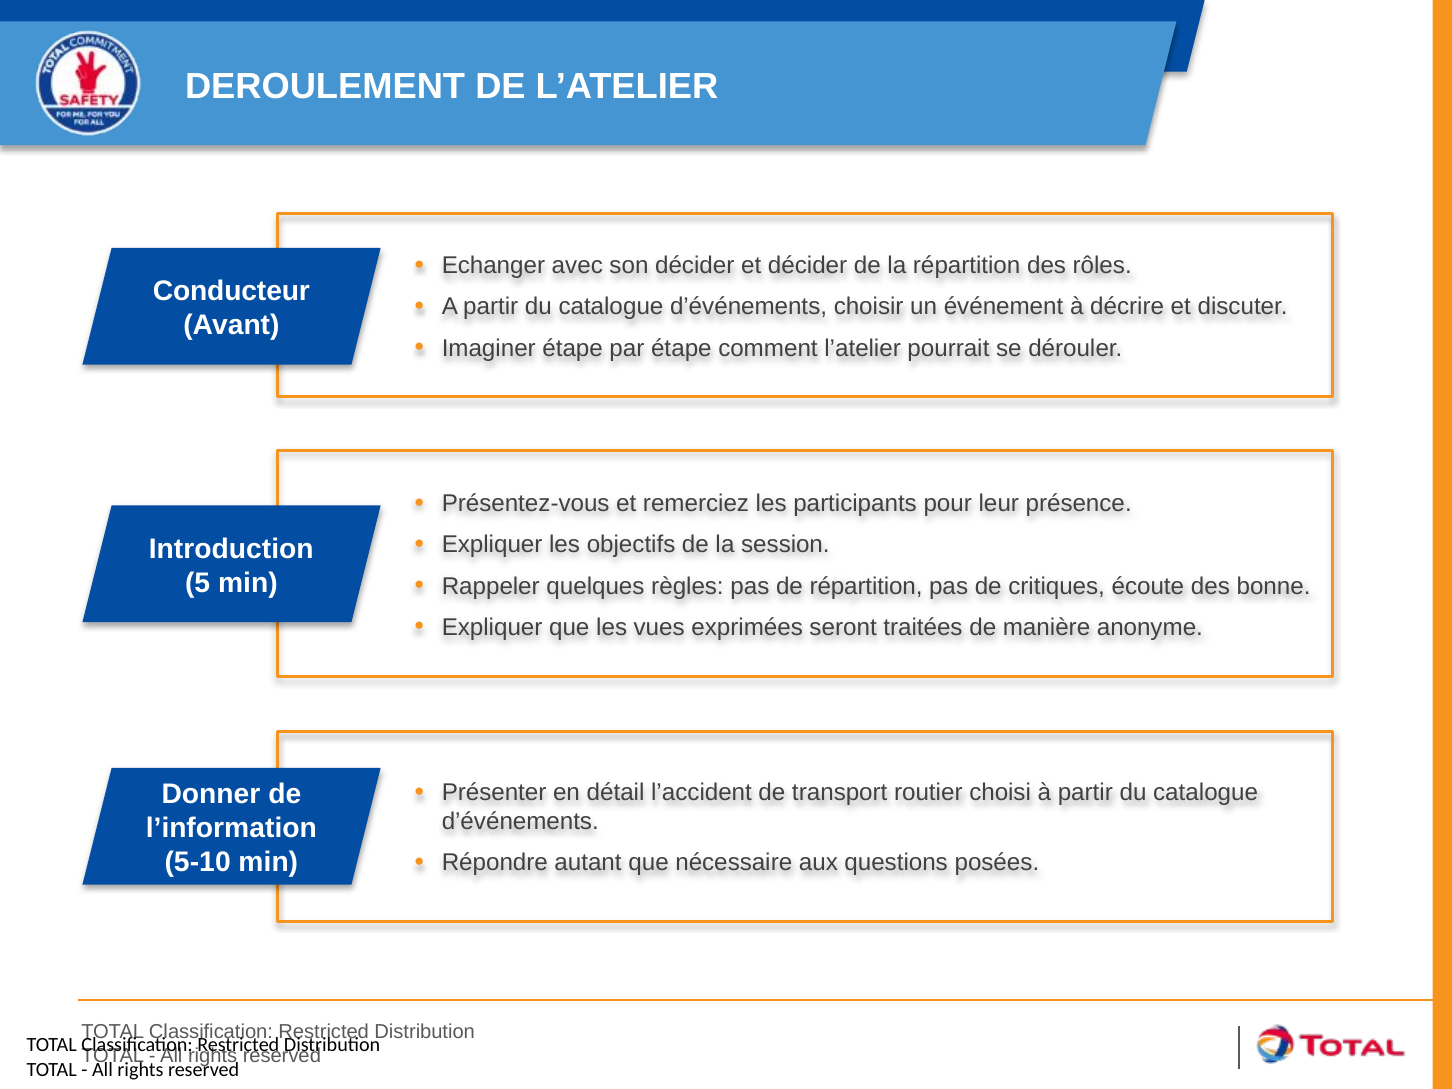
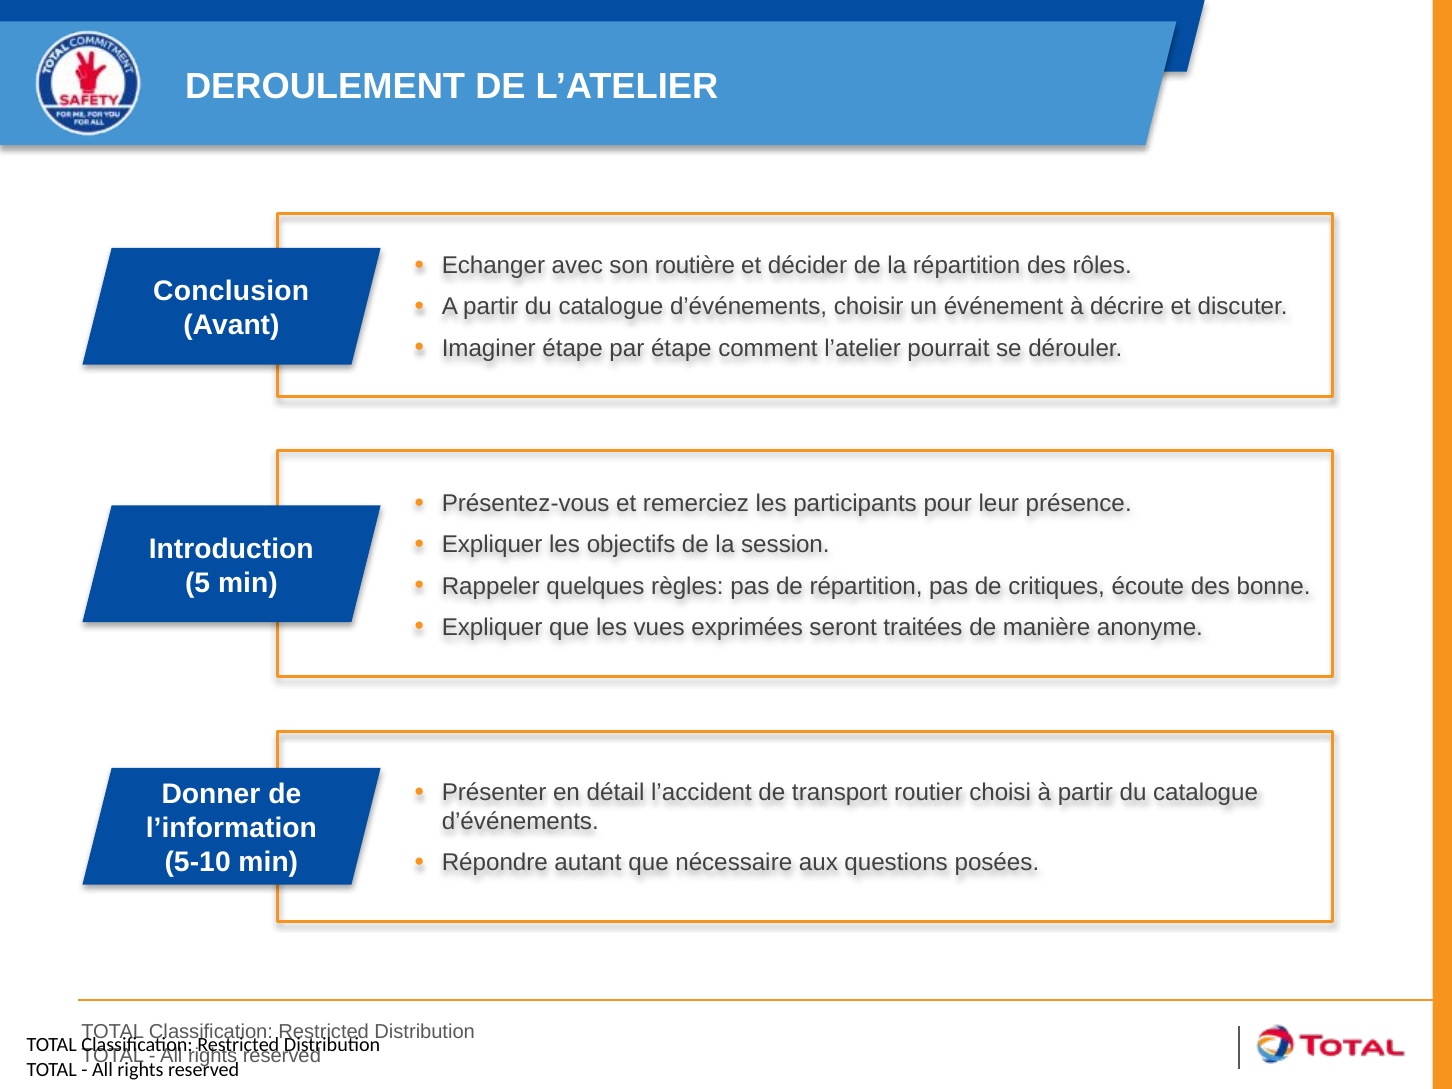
son décider: décider -> routière (695, 266)
Conducteur: Conducteur -> Conclusion (231, 291)
